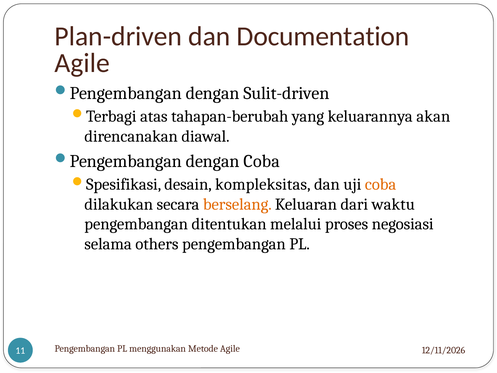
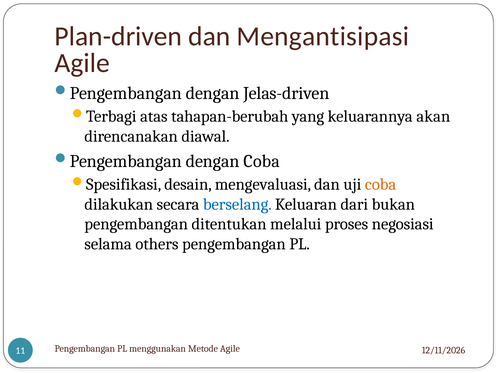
Documentation: Documentation -> Mengantisipasi (323, 36)
Sulit-driven: Sulit-driven -> Jelas-driven (286, 93)
kompleksitas: kompleksitas -> mengevaluasi (263, 184)
berselang colour: orange -> blue (237, 204)
waktu: waktu -> bukan (393, 204)
